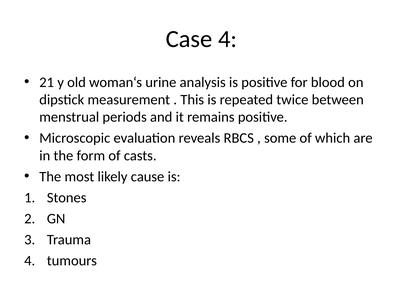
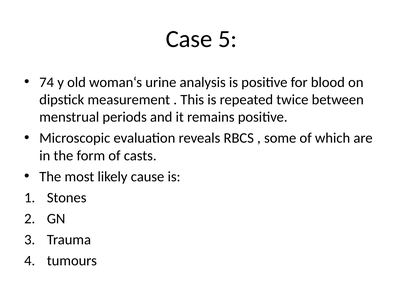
Case 4: 4 -> 5 (228, 39)
21: 21 -> 74 (47, 82)
